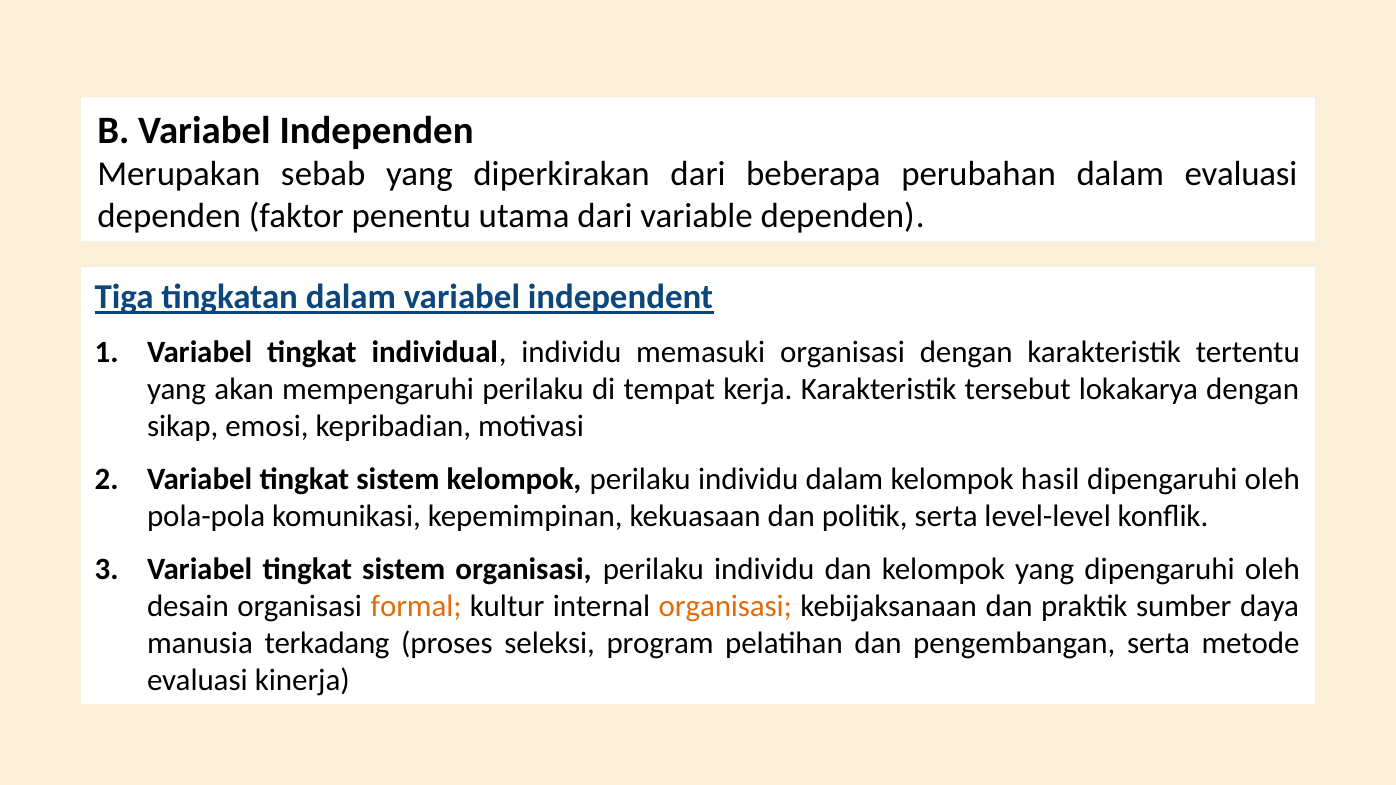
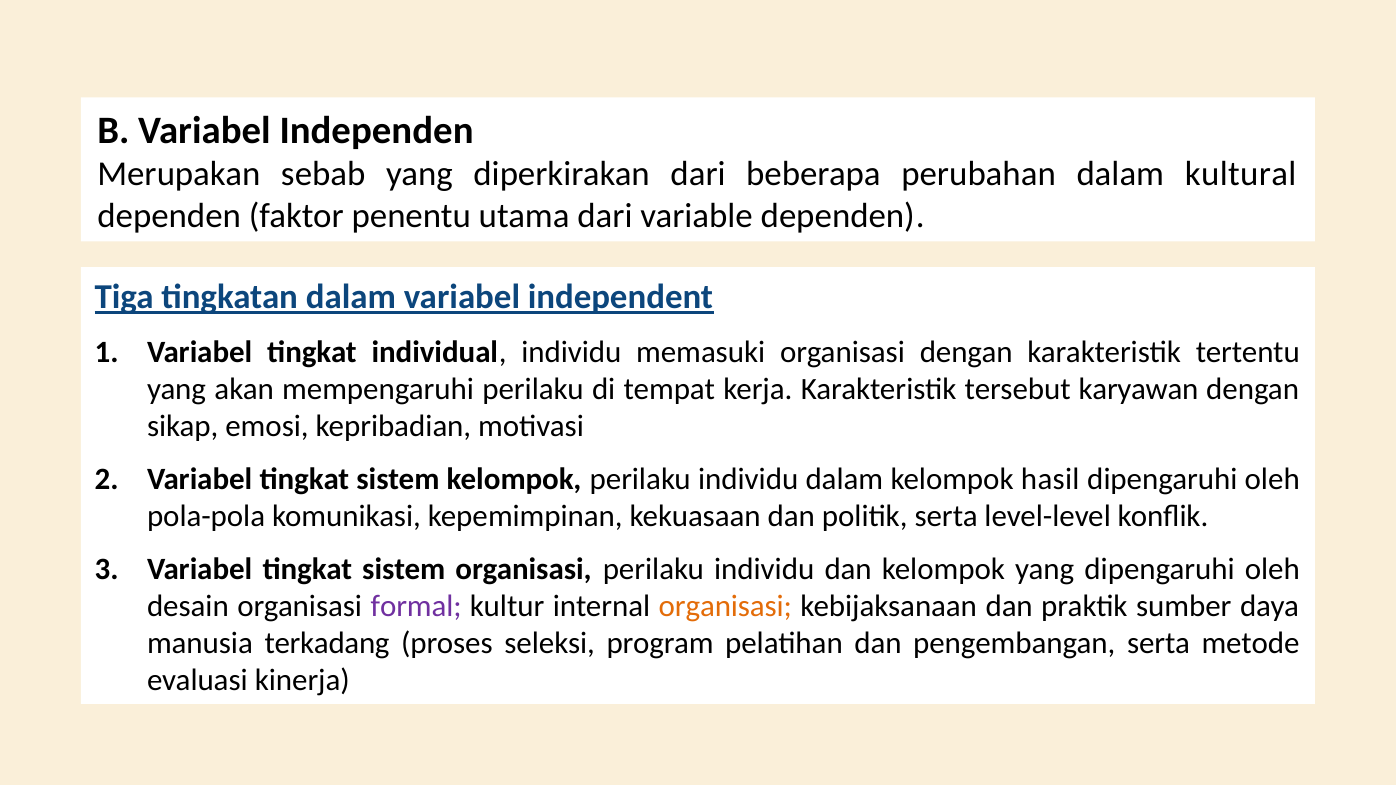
dalam evaluasi: evaluasi -> kultural (1241, 174)
lokakarya: lokakarya -> karyawan (1139, 389)
formal colour: orange -> purple (416, 606)
